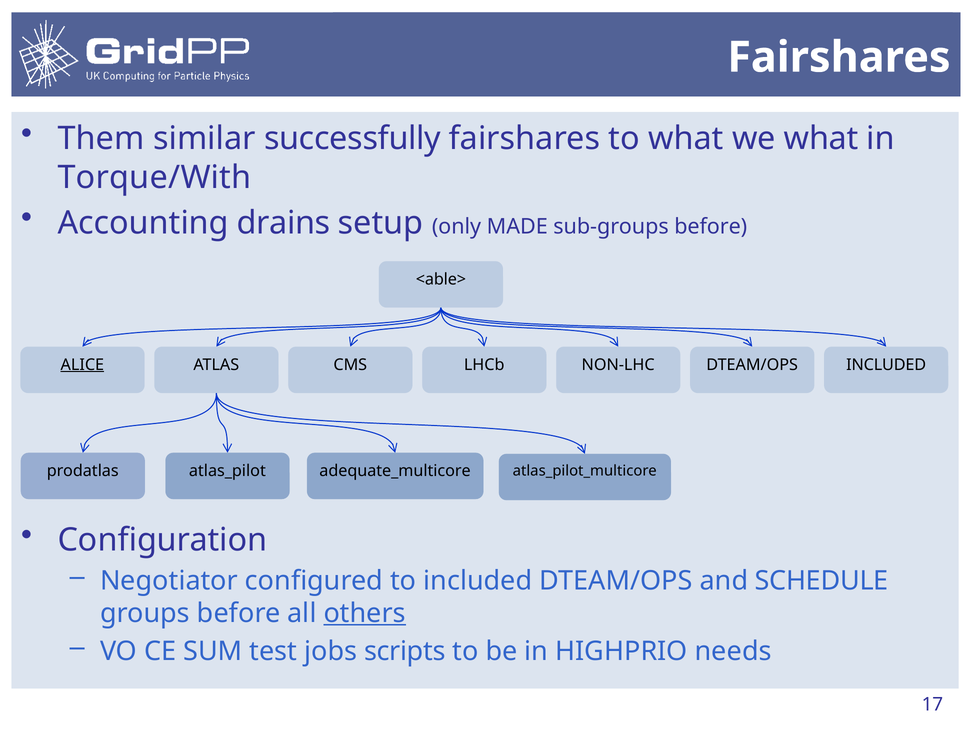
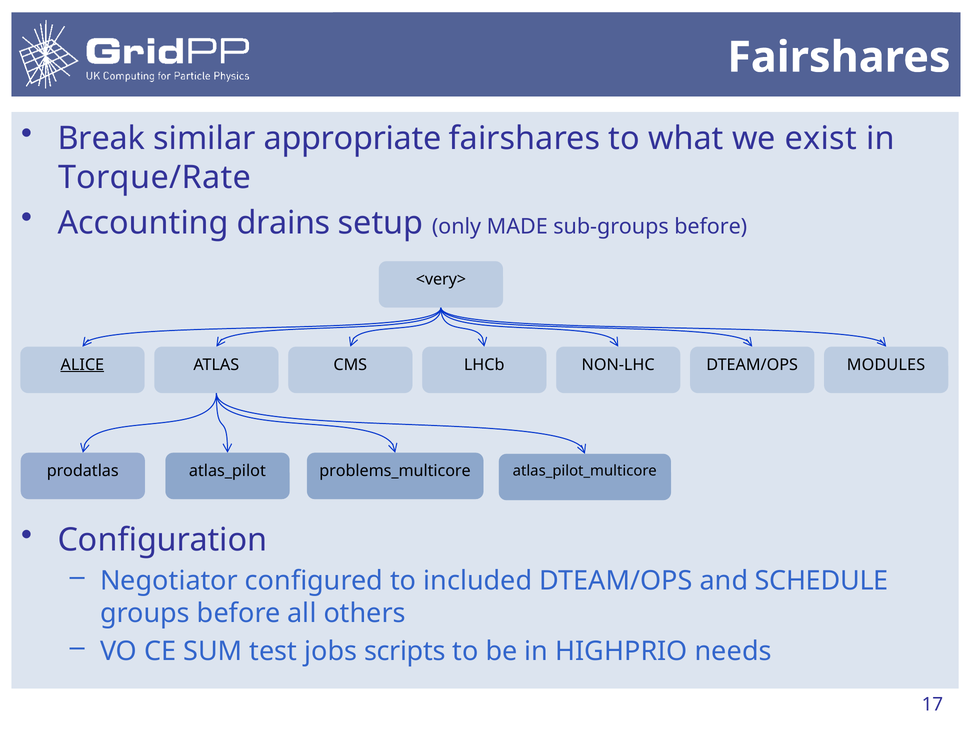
Them: Them -> Break (101, 139)
successfully: successfully -> appropriate (352, 139)
we what: what -> exist (821, 139)
Torque/With: Torque/With -> Torque/Rate (154, 177)
<able>: <able> -> <very> (441, 279)
NON-LHC INCLUDED: INCLUDED -> MODULES (886, 365)
adequate_multicore: adequate_multicore -> problems_multicore (395, 471)
others underline: present -> none (365, 613)
